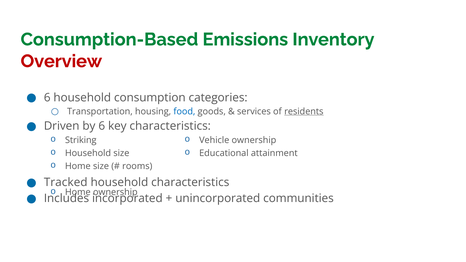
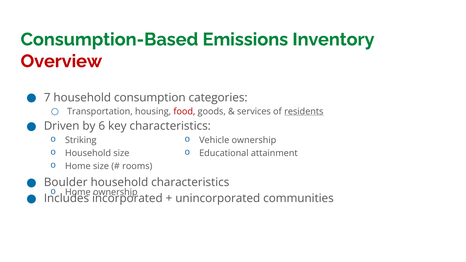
6: 6 -> 7 (47, 98)
food colour: blue -> red (184, 111)
Tracked: Tracked -> Boulder (66, 182)
